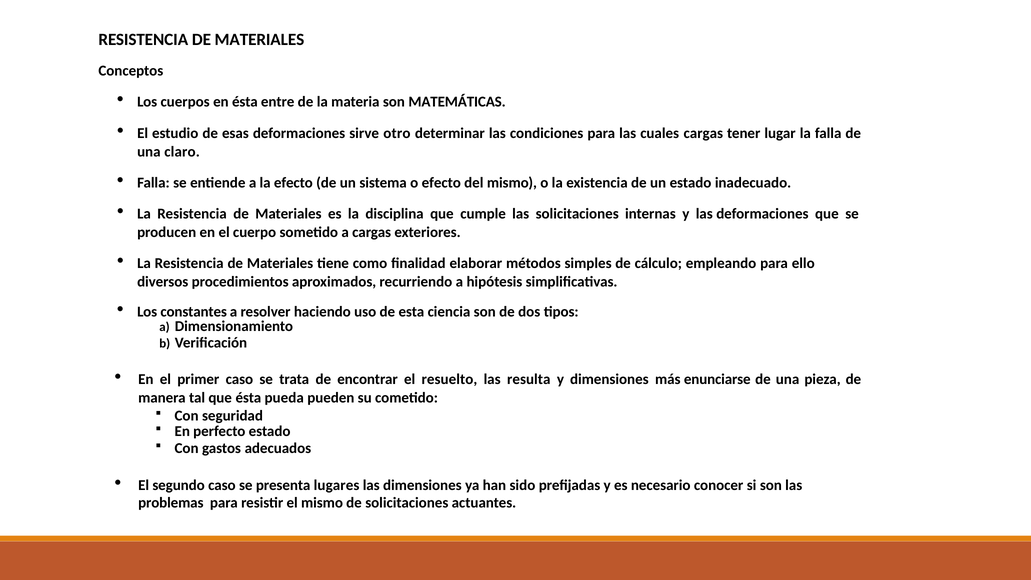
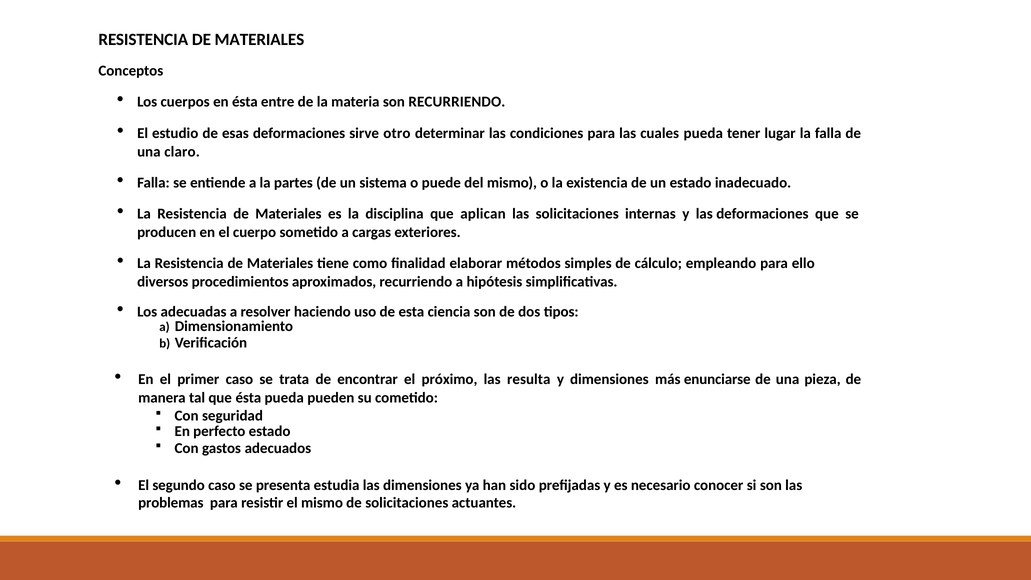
son MATEMÁTICAS: MATEMÁTICAS -> RECURRIENDO (457, 102)
cuales cargas: cargas -> pueda (703, 133)
la efecto: efecto -> partes (293, 183)
o efecto: efecto -> puede (441, 183)
cumple: cumple -> aplican (483, 214)
constantes: constantes -> adecuadas (194, 312)
resuelto: resuelto -> próximo (449, 379)
lugares: lugares -> estudia (337, 485)
